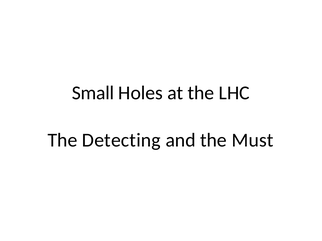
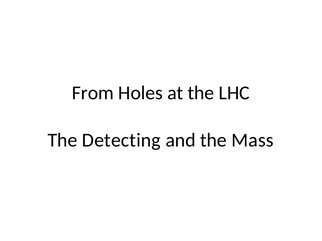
Small: Small -> From (93, 93)
Must: Must -> Mass (253, 140)
